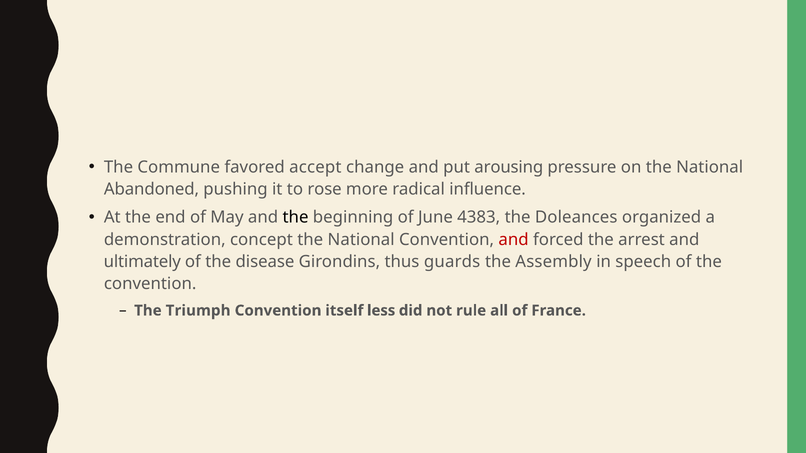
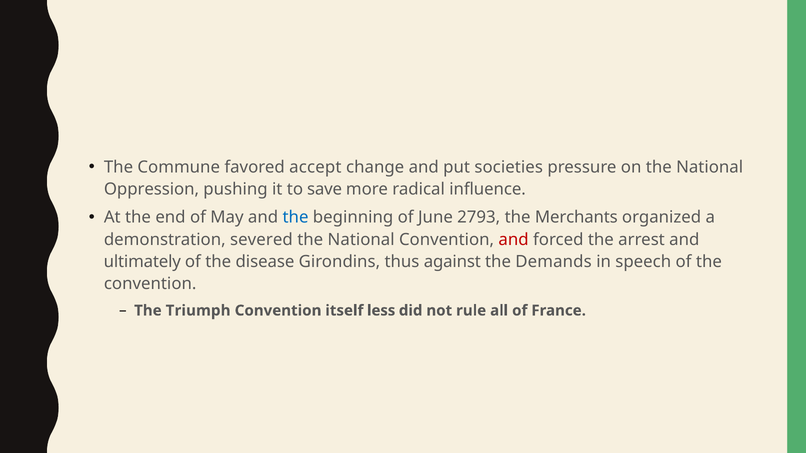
arousing: arousing -> societies (509, 167)
Abandoned: Abandoned -> Oppression (151, 190)
rose: rose -> save (325, 190)
the colour: black -> blue (296, 218)
4383: 4383 -> 2793 (479, 218)
Doleances: Doleances -> Merchants (576, 218)
concept: concept -> severed (261, 240)
guards: guards -> against (452, 262)
Assembly: Assembly -> Demands (554, 262)
